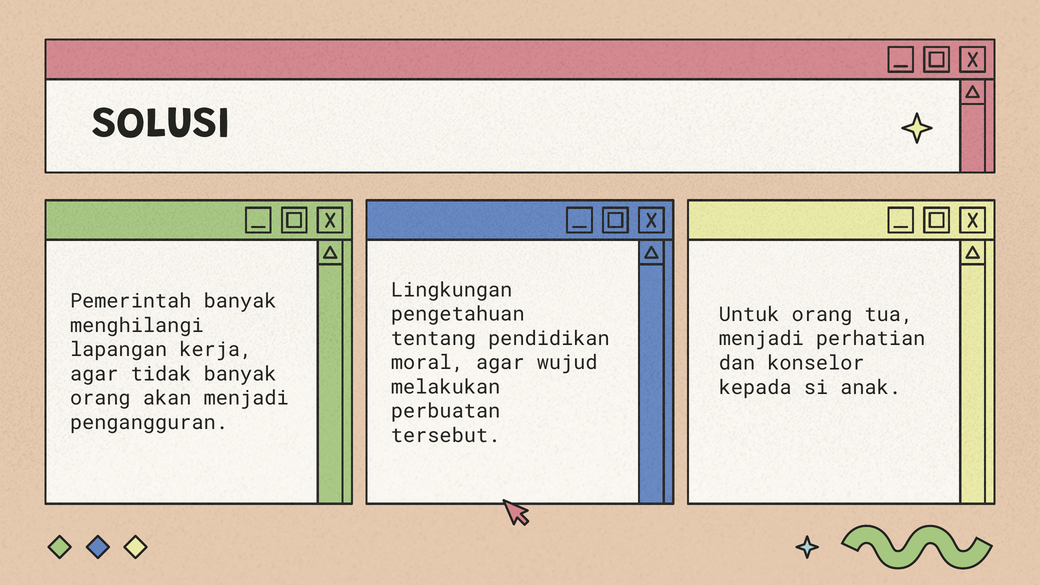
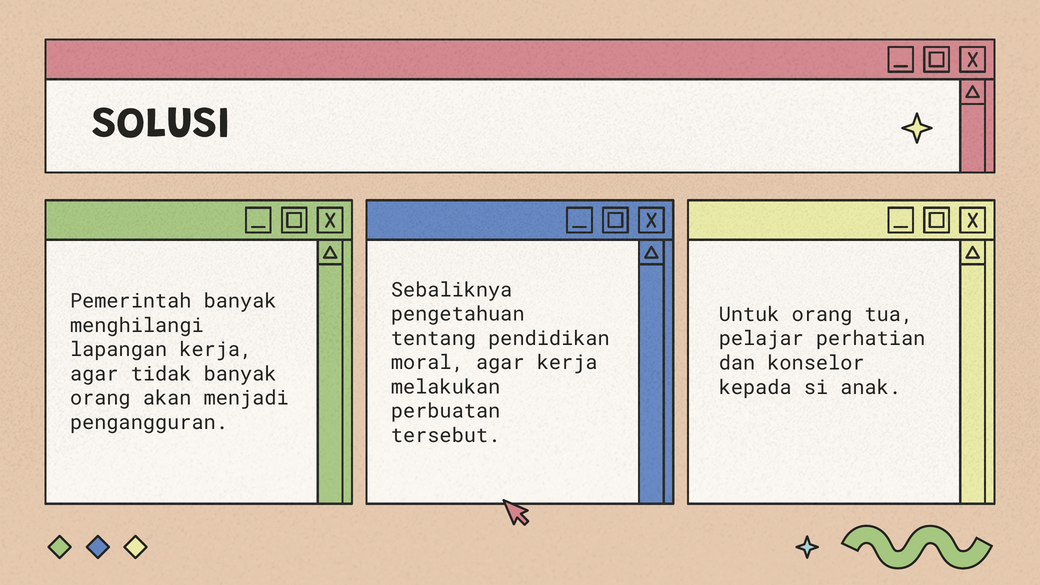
Lingkungan: Lingkungan -> Sebaliknya (452, 290)
menjadi: menjadi -> pelajar (761, 339)
agar wujud: wujud -> kerja (567, 363)
